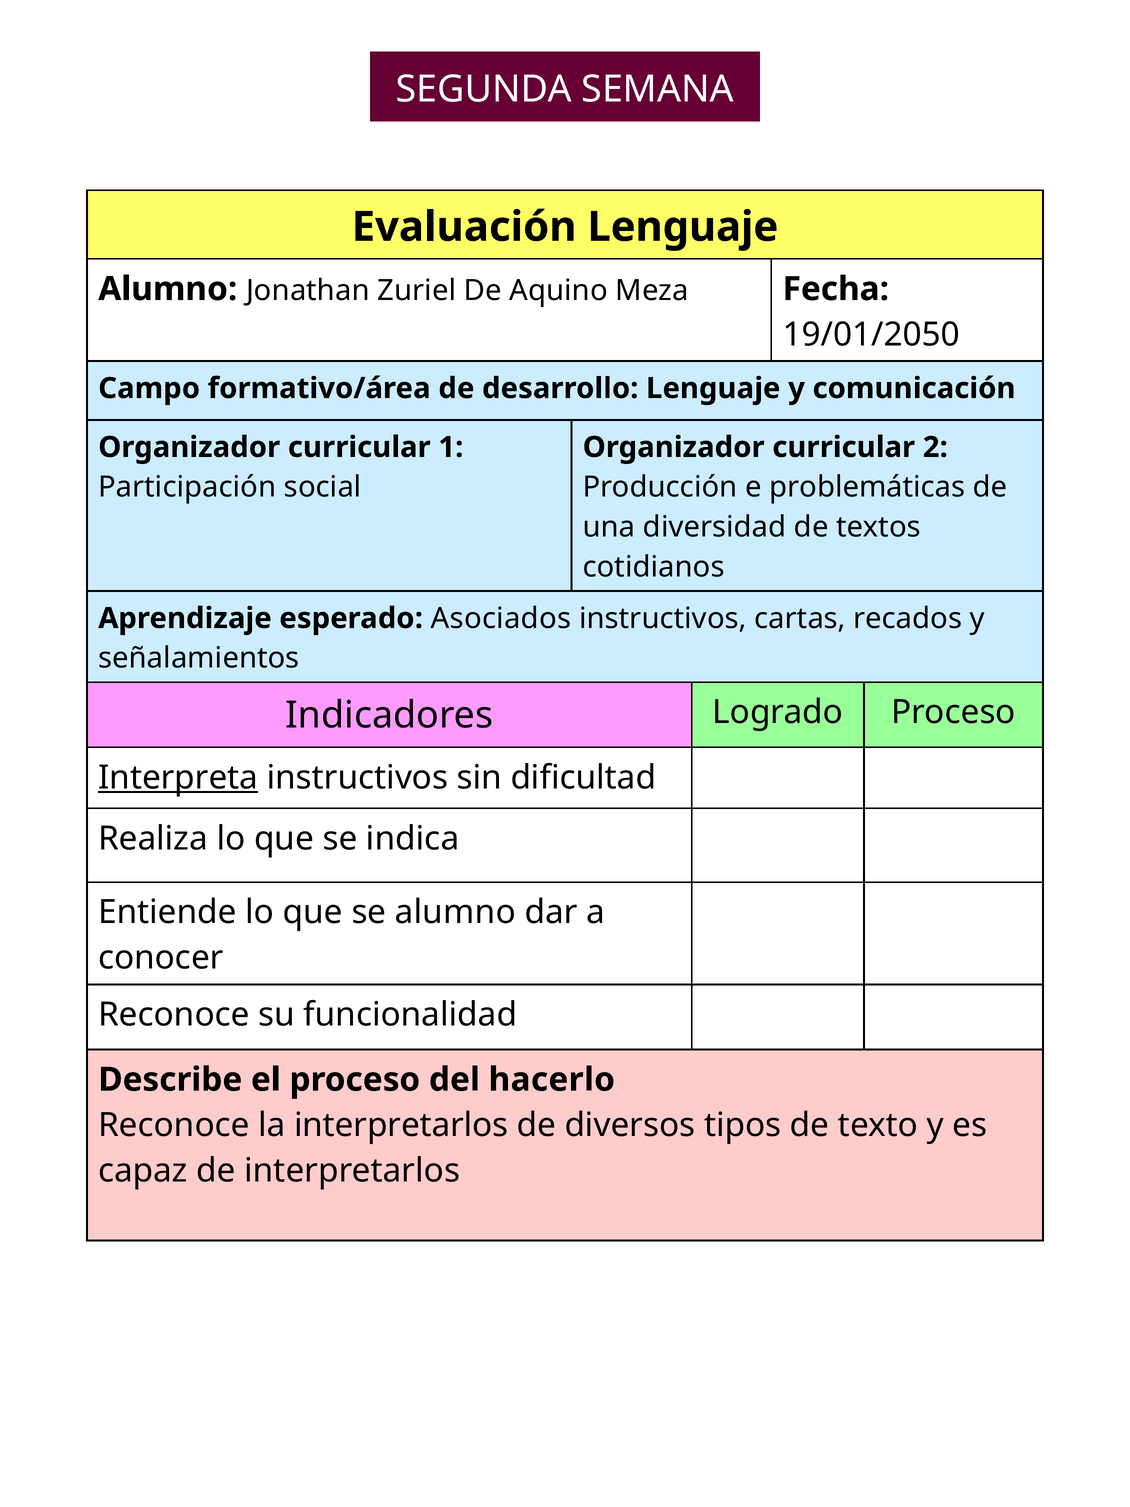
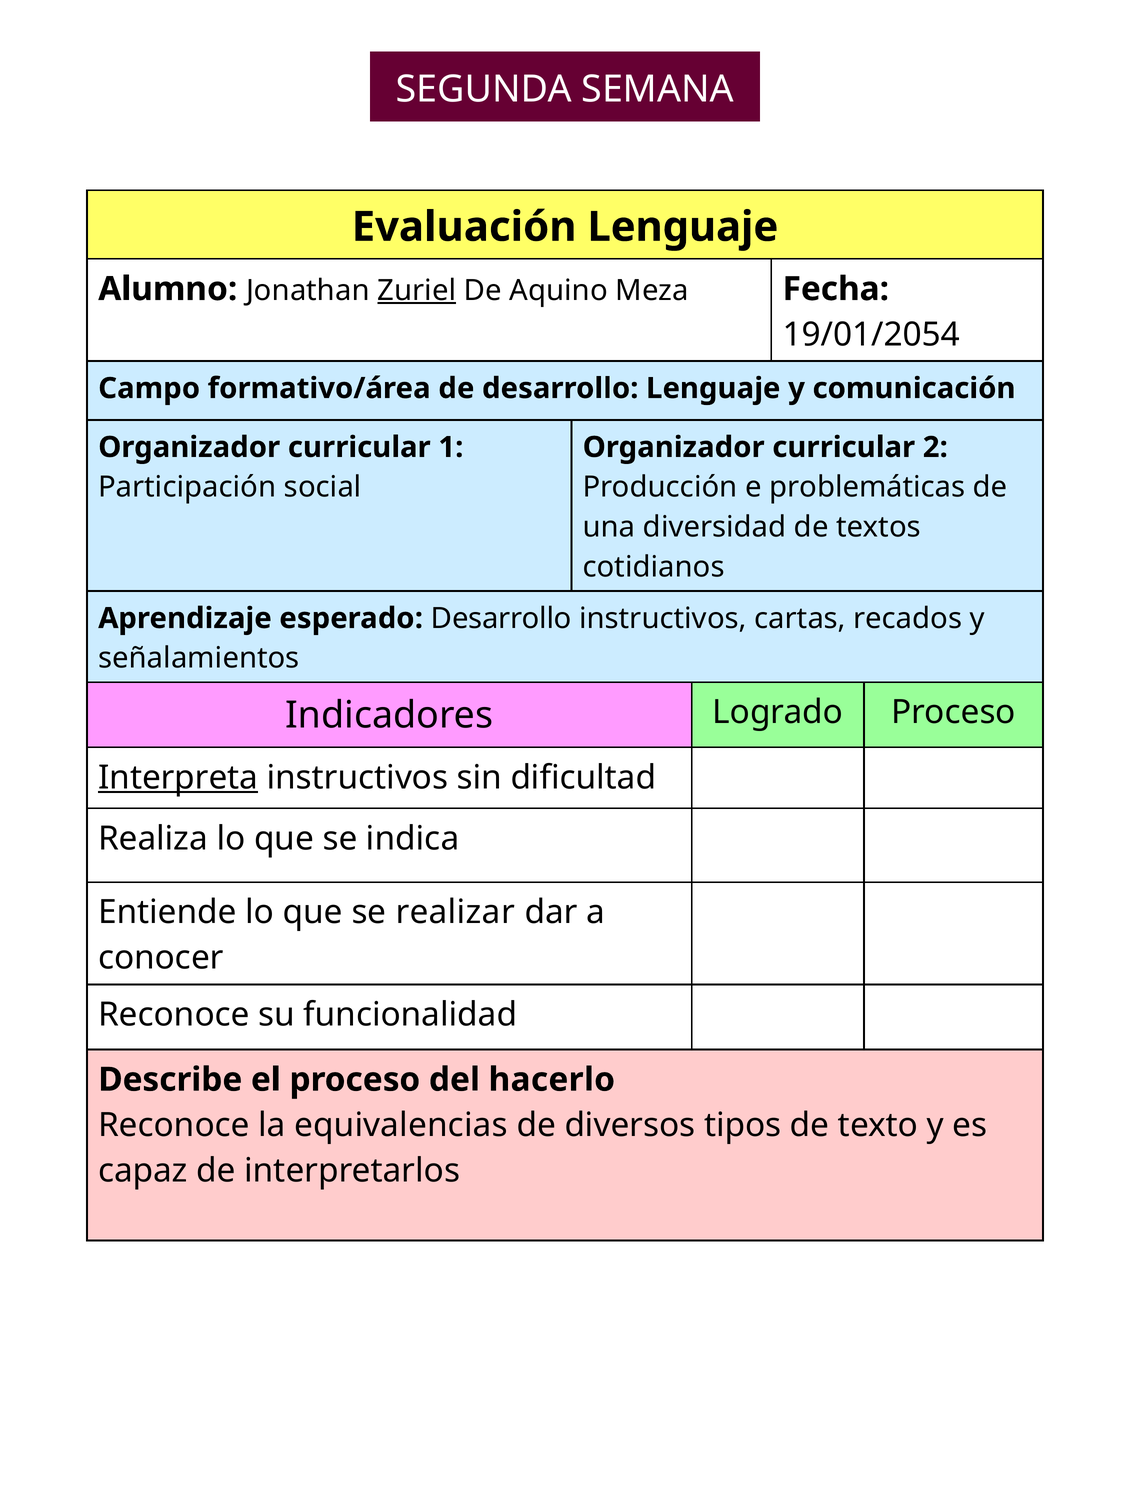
Zuriel underline: none -> present (417, 290)
19/01/2050: 19/01/2050 -> 19/01/2054 (871, 334)
esperado Asociados: Asociados -> Desarrollo (501, 618)
se alumno: alumno -> realizar (455, 912)
la interpretarlos: interpretarlos -> equivalencias (401, 1125)
